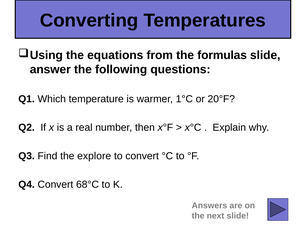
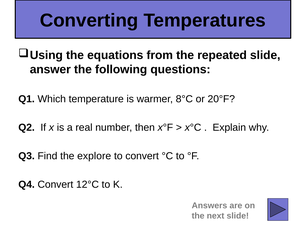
formulas: formulas -> repeated (222, 55)
1°C: 1°C -> 8°C (184, 99)
68°C: 68°C -> 12°C (87, 185)
